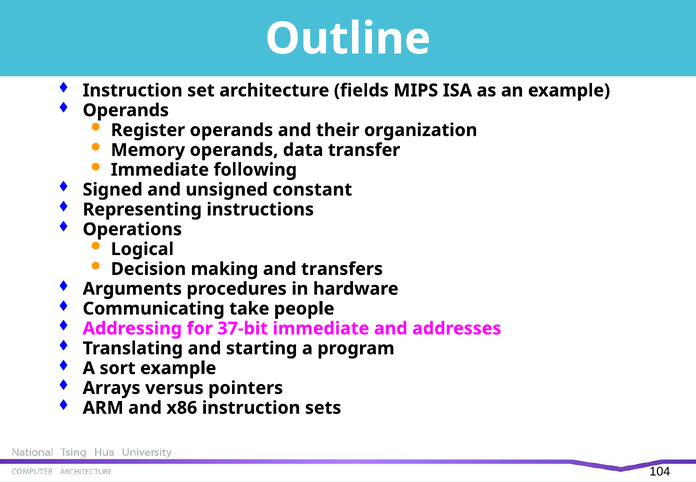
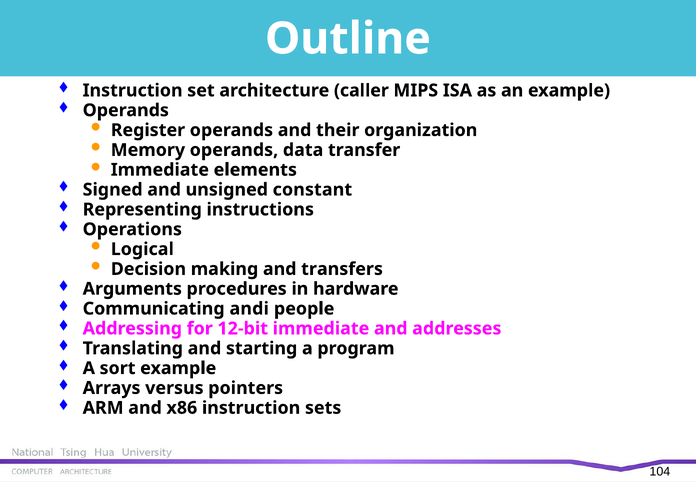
fields: fields -> caller (361, 90)
following: following -> elements (255, 170)
take: take -> andi (249, 309)
37-bit: 37-bit -> 12-bit (243, 328)
